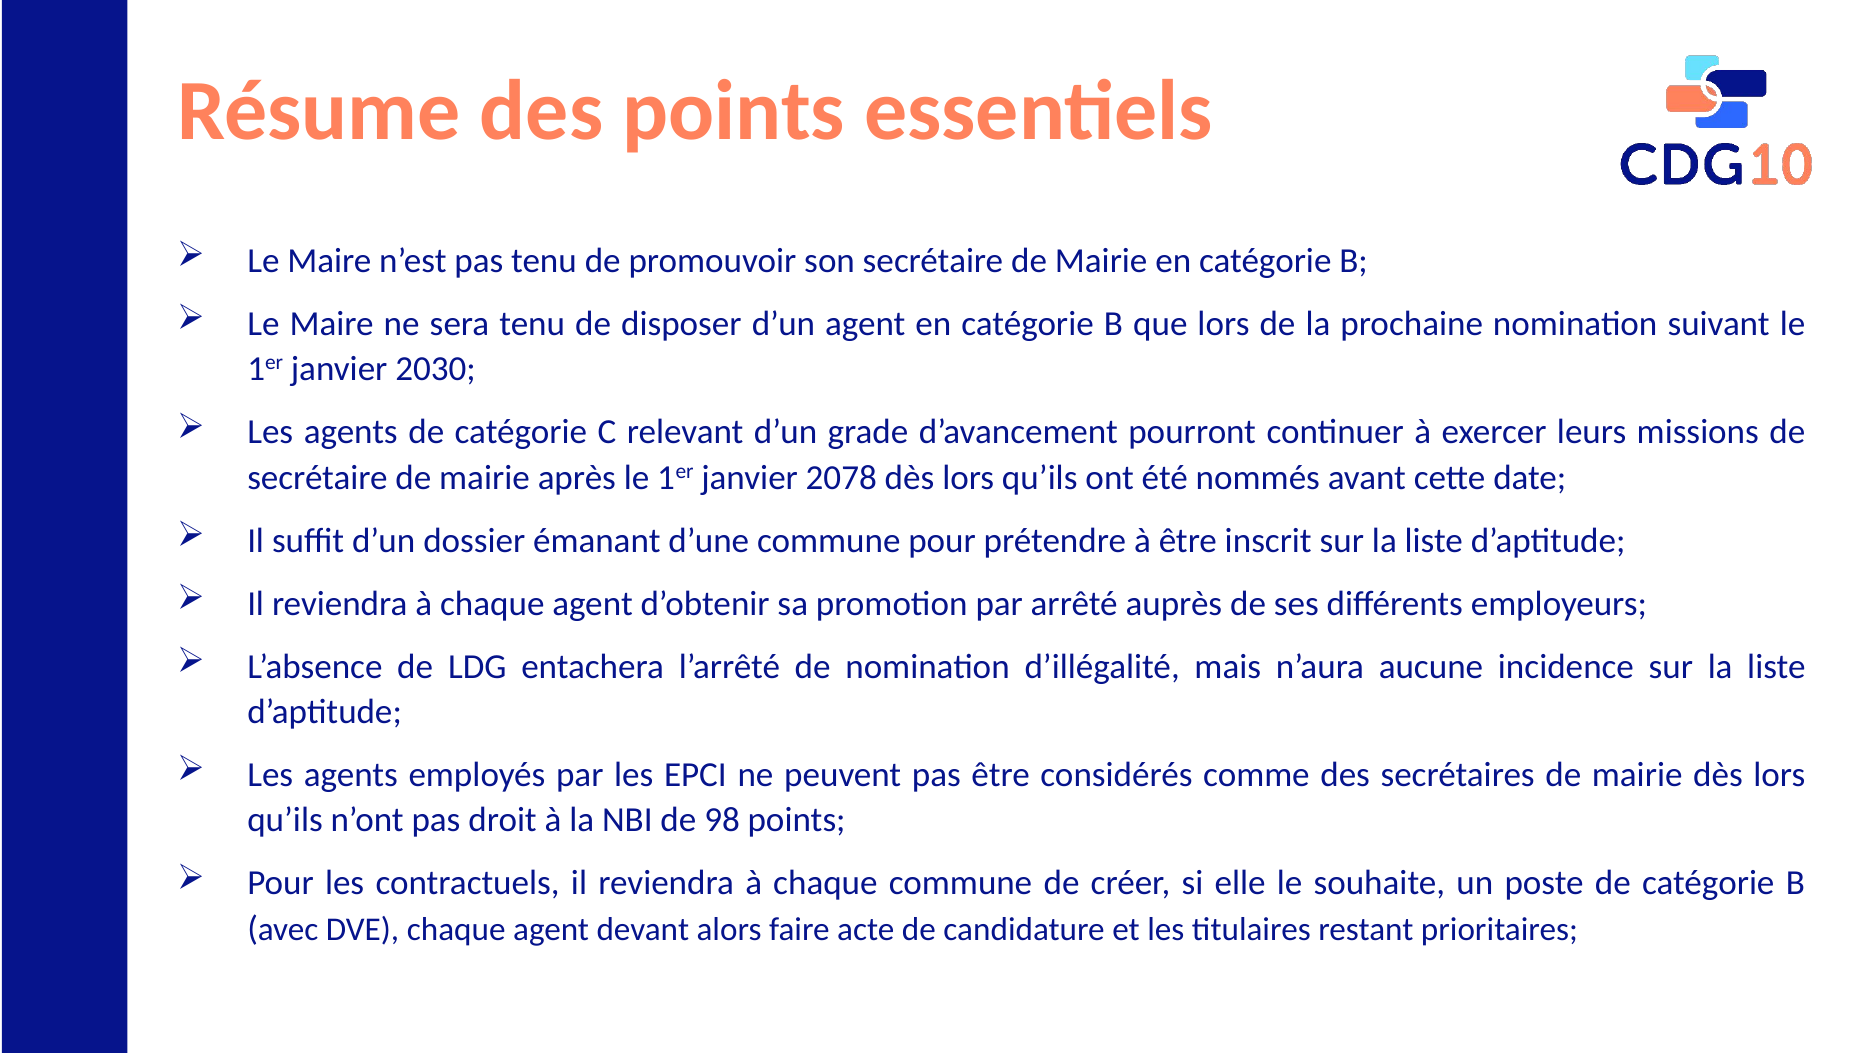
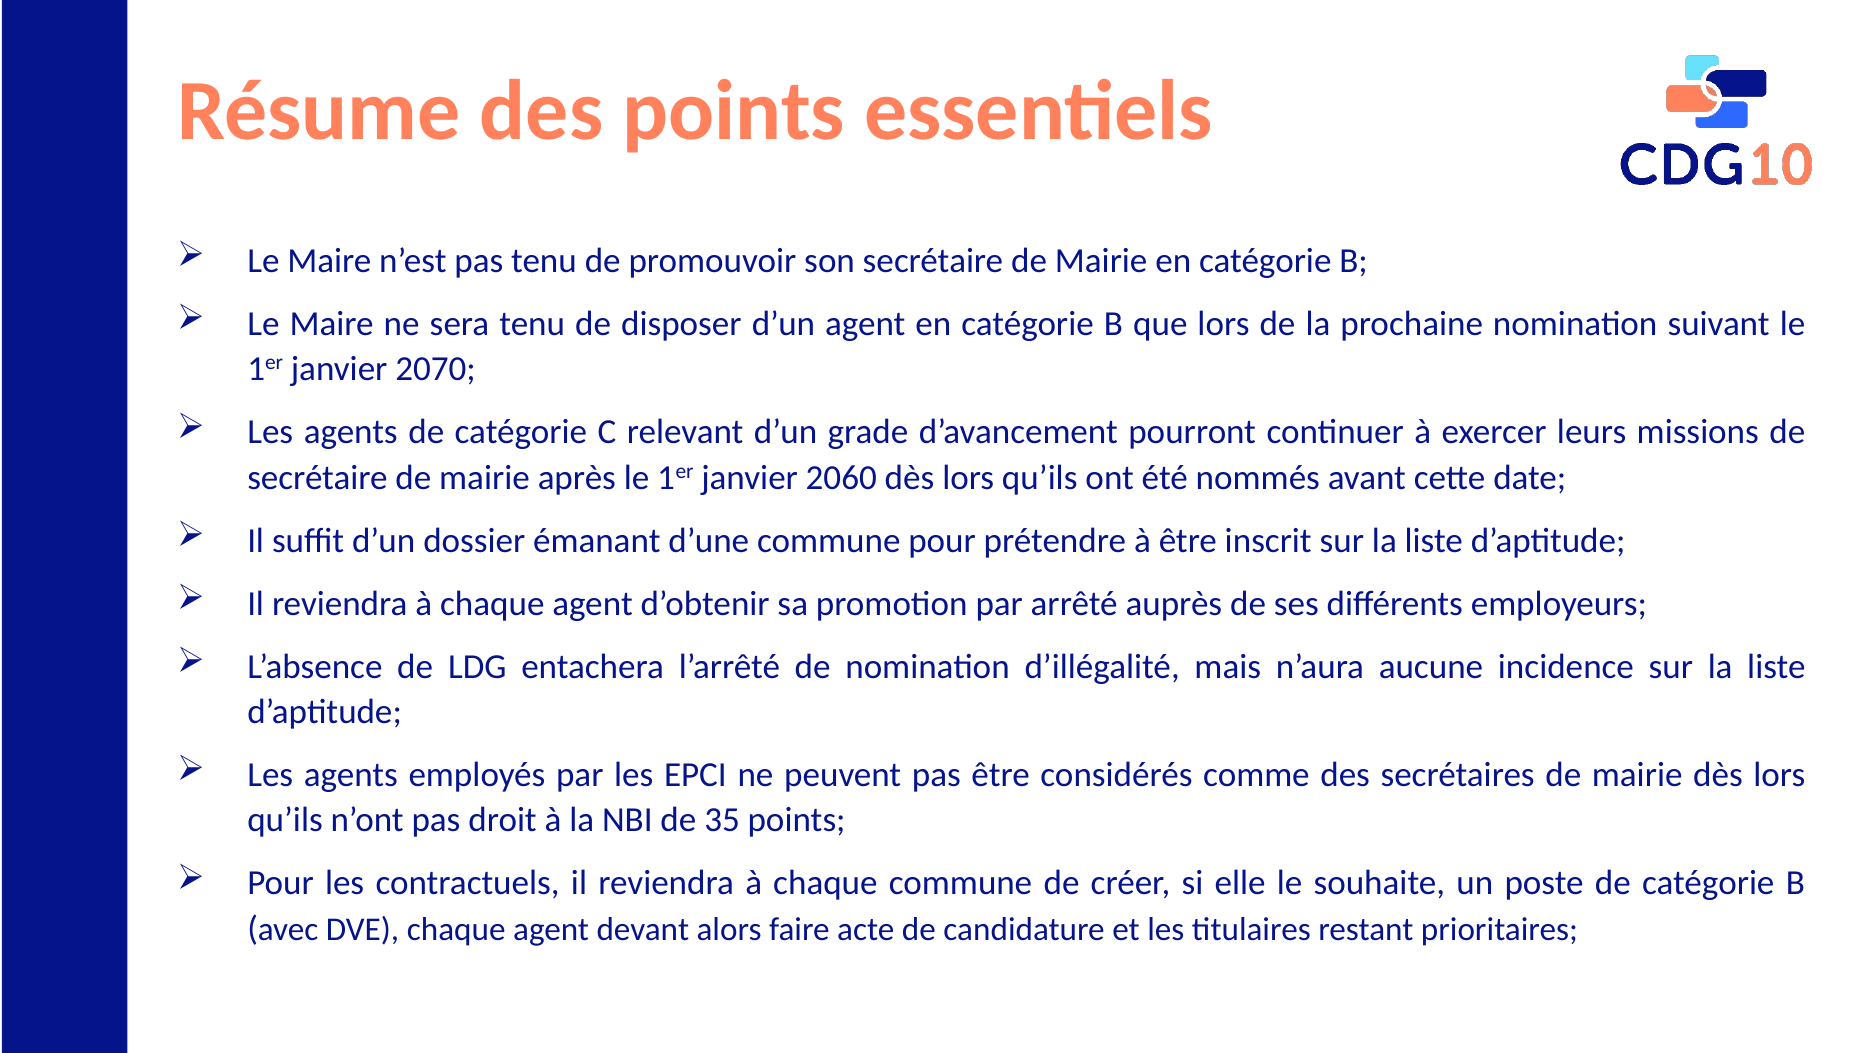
2030: 2030 -> 2070 (436, 369)
2078: 2078 -> 2060 (841, 478)
98: 98 -> 35 (722, 820)
